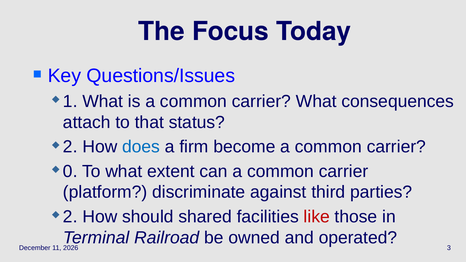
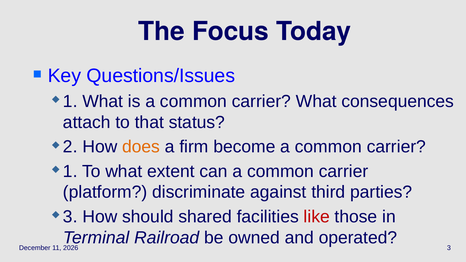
does colour: blue -> orange (141, 147)
0: 0 -> 1 (70, 171)
2: 2 -> 3 (70, 217)
